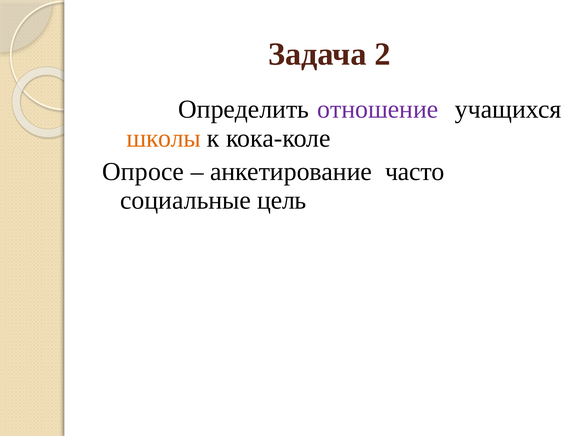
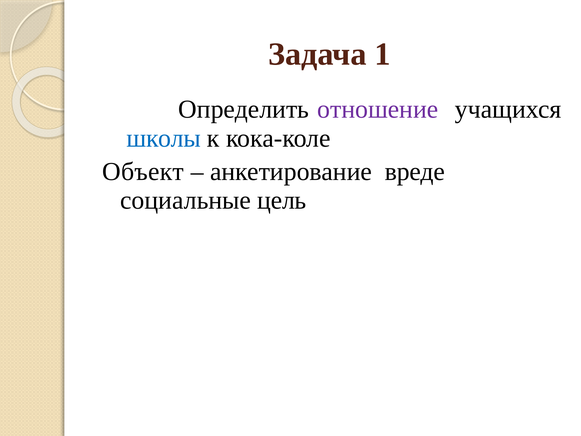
2: 2 -> 1 (383, 54)
школы colour: orange -> blue (164, 138)
Опросе: Опросе -> Объект (143, 172)
часто: часто -> вреде (415, 172)
